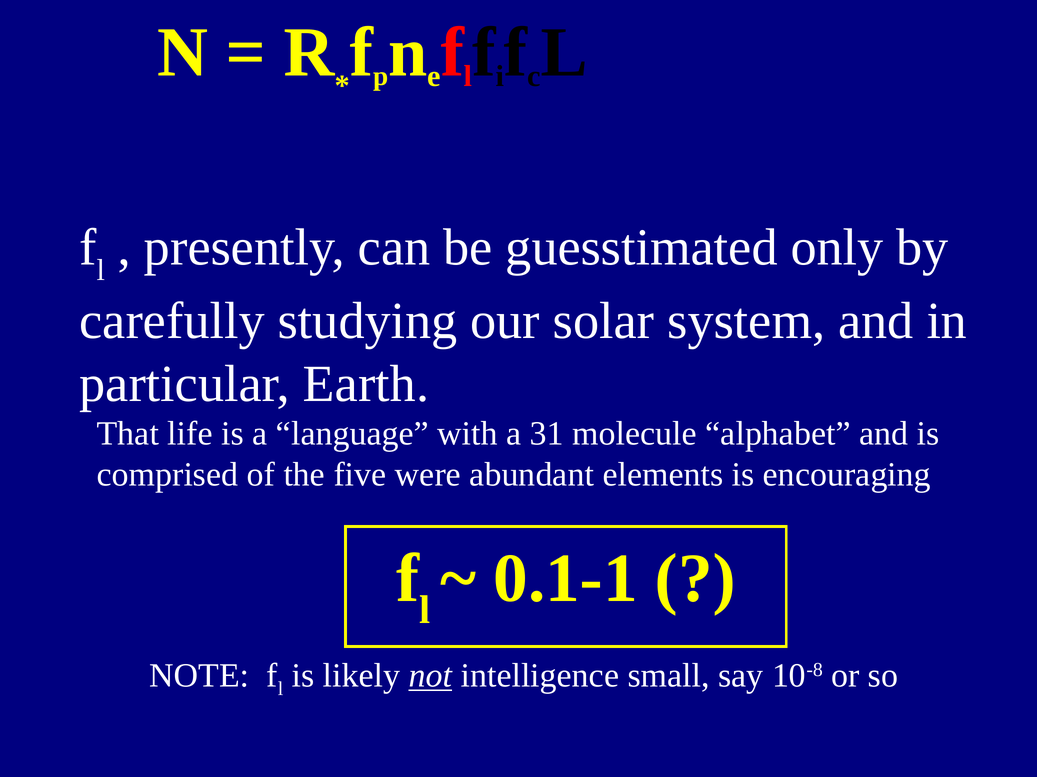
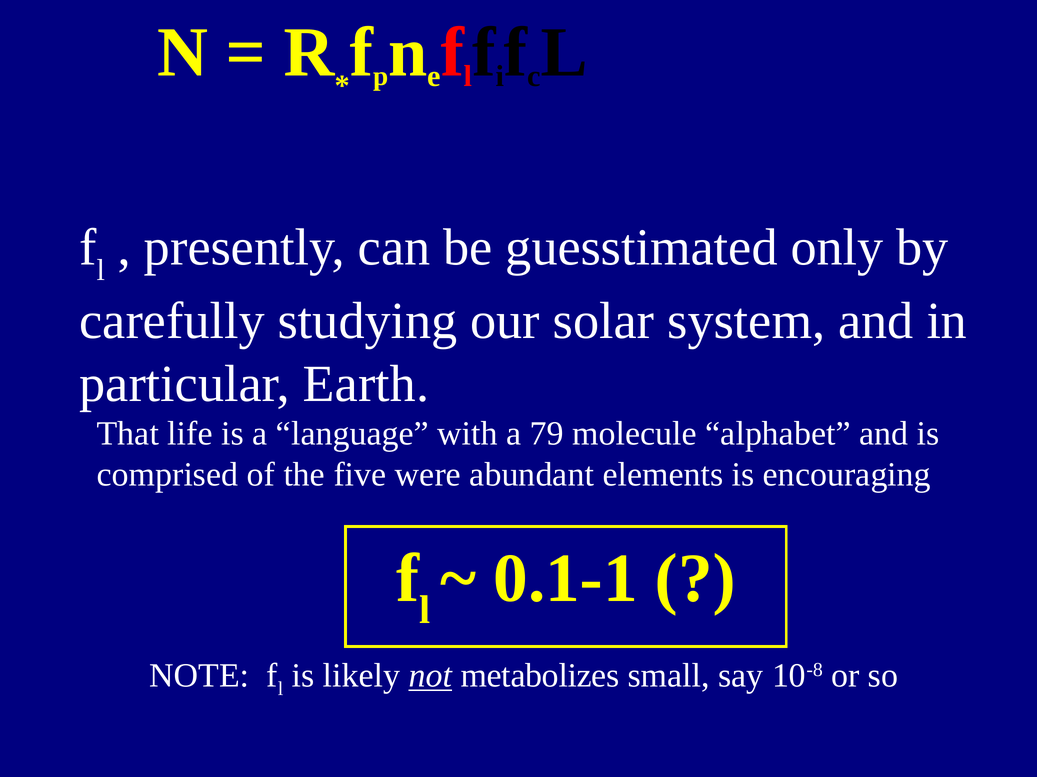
31: 31 -> 79 (547, 434)
intelligence: intelligence -> metabolizes (540, 676)
